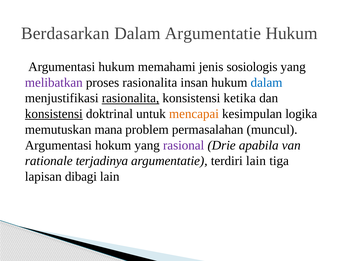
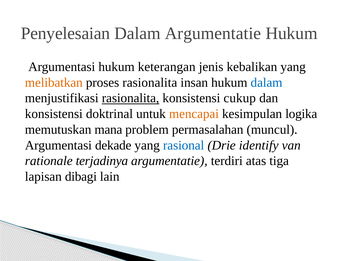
Berdasarkan: Berdasarkan -> Penyelesaian (65, 33)
memahami: memahami -> keterangan (167, 67)
sosiologis: sosiologis -> kebalikan (252, 67)
melibatkan colour: purple -> orange (54, 82)
ketika: ketika -> cukup (240, 98)
konsistensi underline: present -> none (54, 114)
hokum: hokum -> dekade (113, 145)
rasional colour: purple -> blue (184, 145)
apabila: apabila -> identify (259, 145)
terdiri lain: lain -> atas (256, 160)
